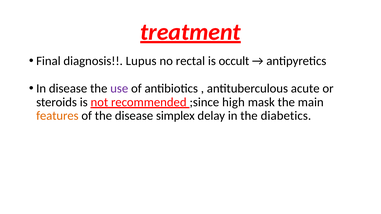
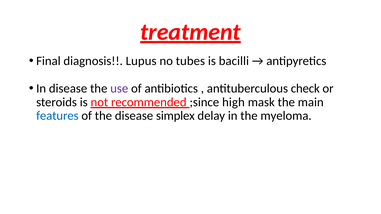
rectal: rectal -> tubes (190, 61)
occult: occult -> bacilli (234, 61)
acute: acute -> check (305, 88)
features colour: orange -> blue (57, 116)
diabetics: diabetics -> myeloma (286, 116)
